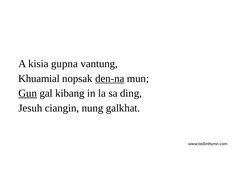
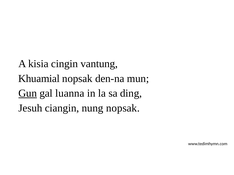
gupna: gupna -> cingin (65, 64)
den-na underline: present -> none (110, 79)
kibang: kibang -> luanna (70, 94)
nung galkhat: galkhat -> nopsak (123, 108)
